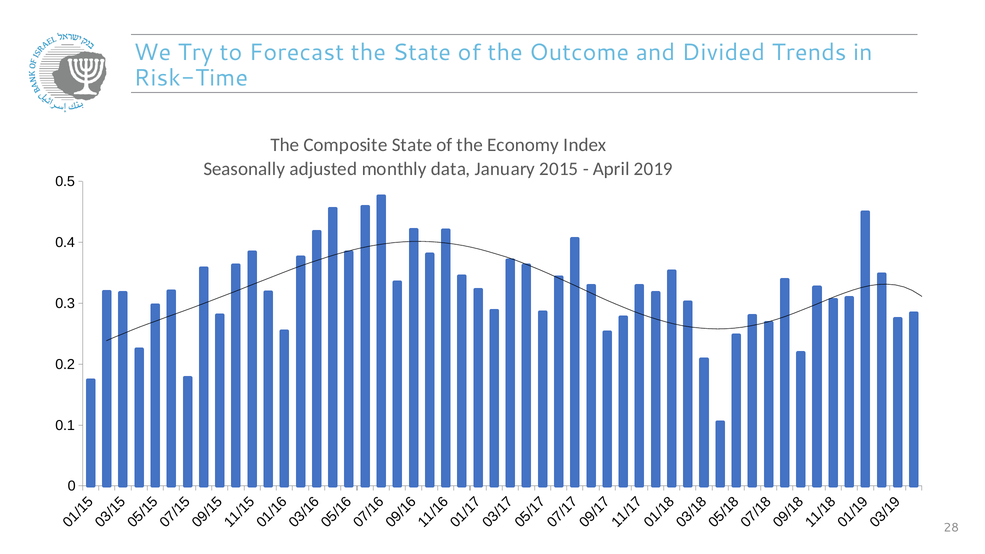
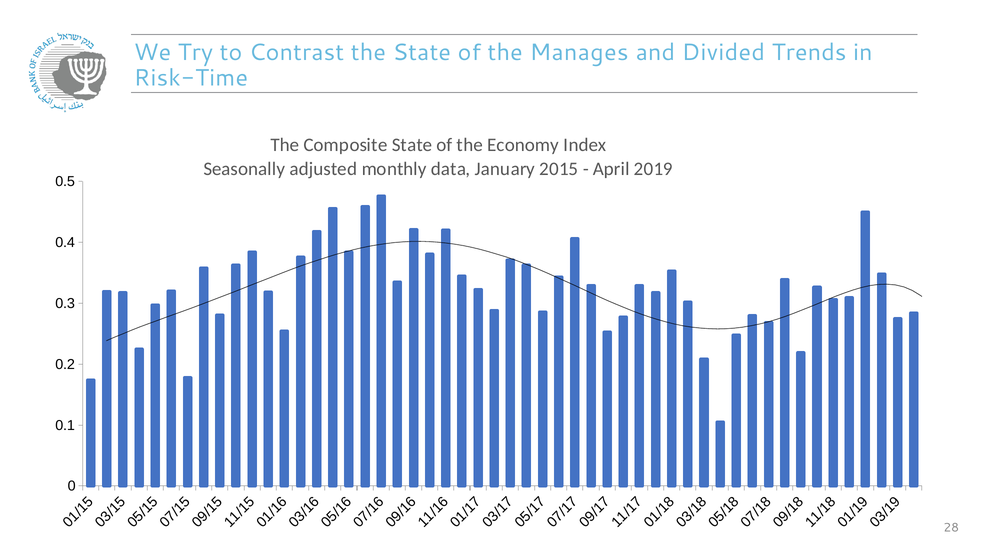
Forecast: Forecast -> Contrast (297, 53)
Outcome: Outcome -> Manages (579, 53)
